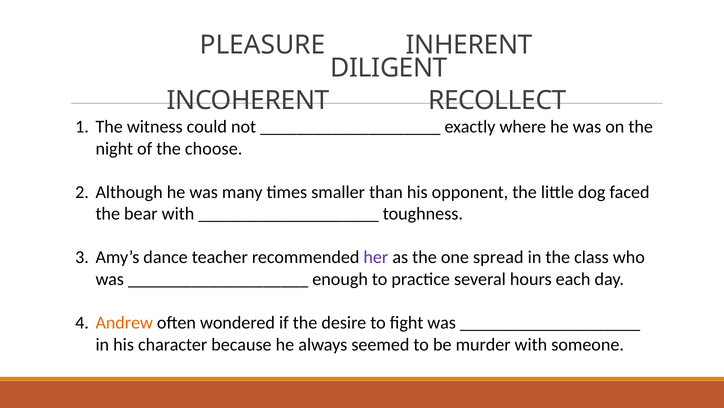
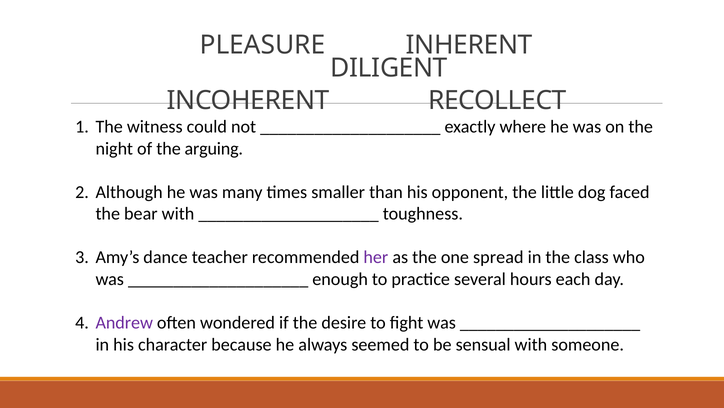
choose: choose -> arguing (214, 148)
Andrew colour: orange -> purple (124, 322)
murder: murder -> sensual (483, 344)
